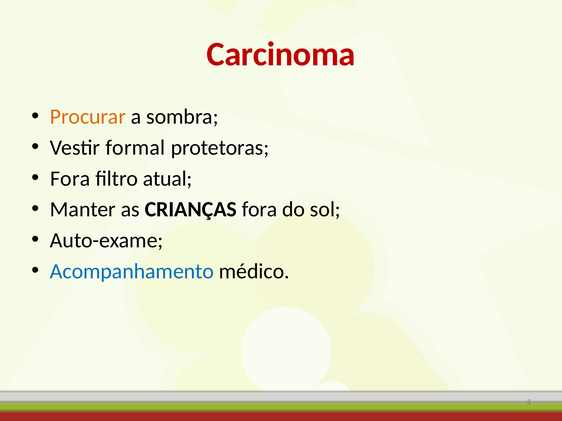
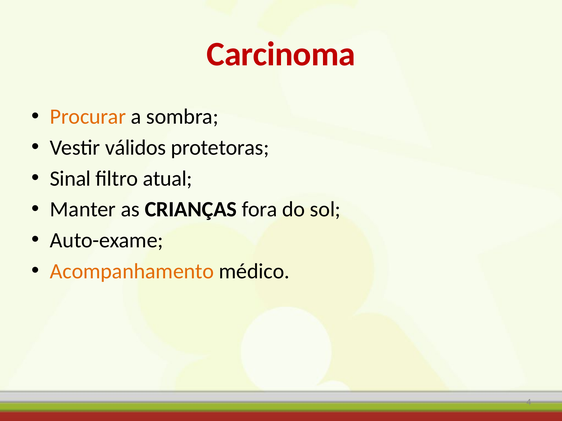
formal: formal -> válidos (135, 148)
Fora: Fora -> Sinal (70, 179)
Acompanhamento colour: blue -> orange (132, 271)
